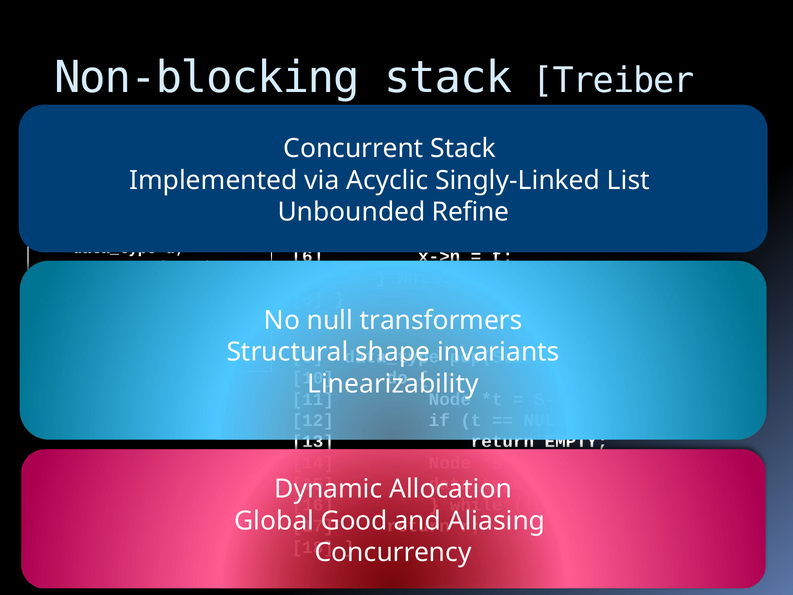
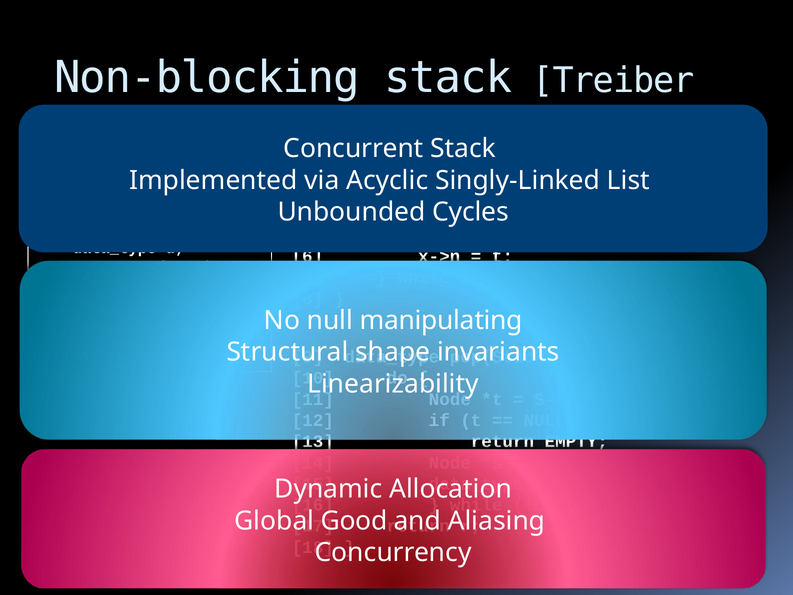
Refine: Refine -> Cycles (471, 212)
transformers: transformers -> manipulating (441, 320)
